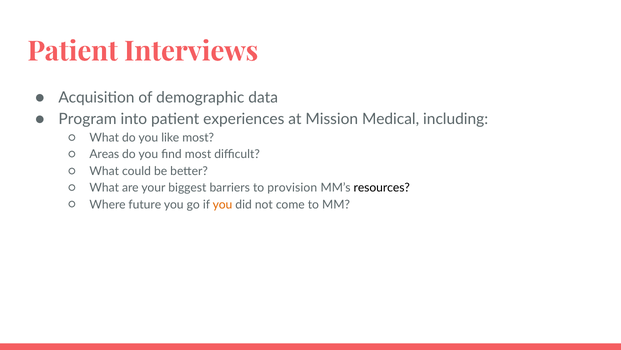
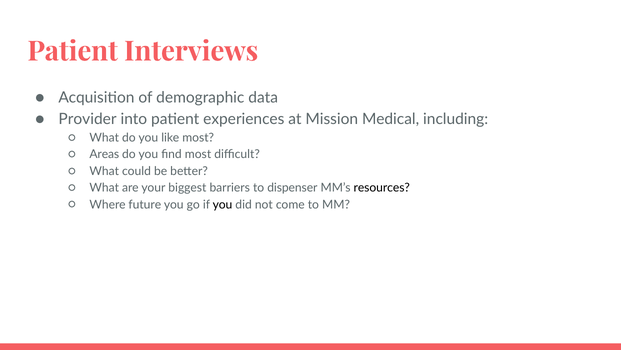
Program: Program -> Provider (88, 119)
provision: provision -> dispenser (292, 187)
you colour: orange -> black (222, 204)
